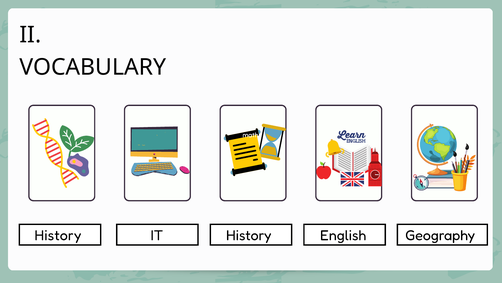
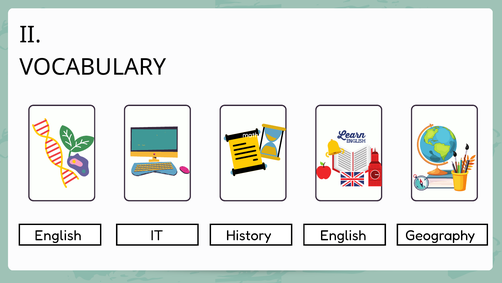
History: History -> English (58, 235)
